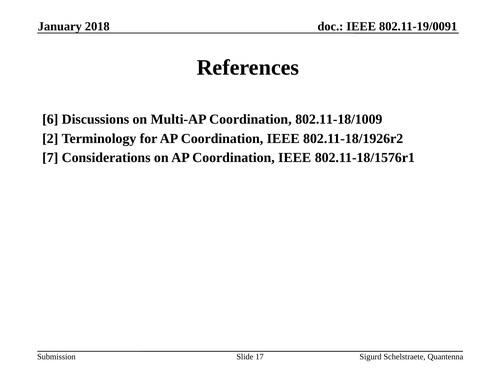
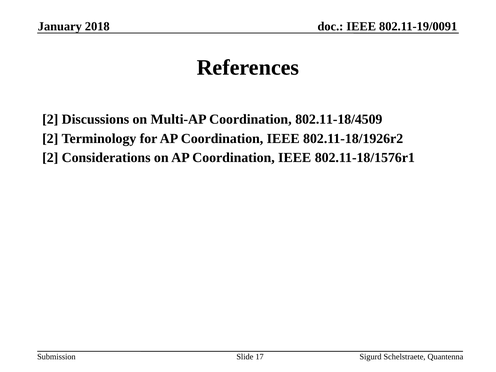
6: 6 -> 2 (50, 119)
802.11-18/1009: 802.11-18/1009 -> 802.11-18/4509 (339, 119)
7: 7 -> 2 (50, 158)
